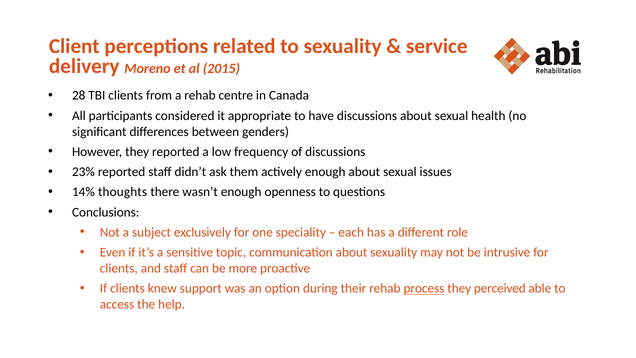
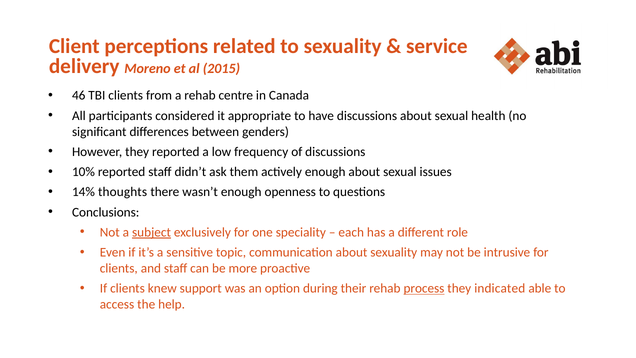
28: 28 -> 46 (79, 96)
23%: 23% -> 10% (83, 172)
subject underline: none -> present (151, 232)
perceived: perceived -> indicated (500, 288)
